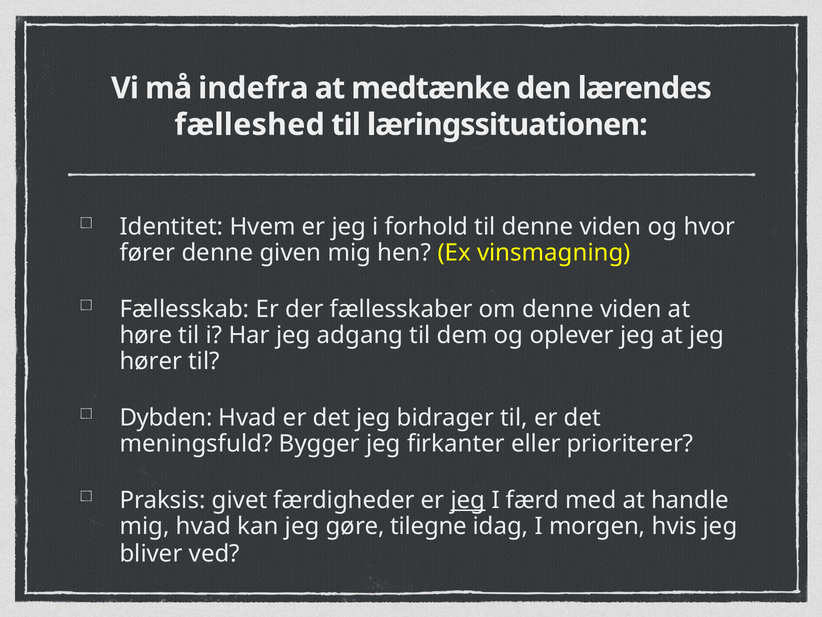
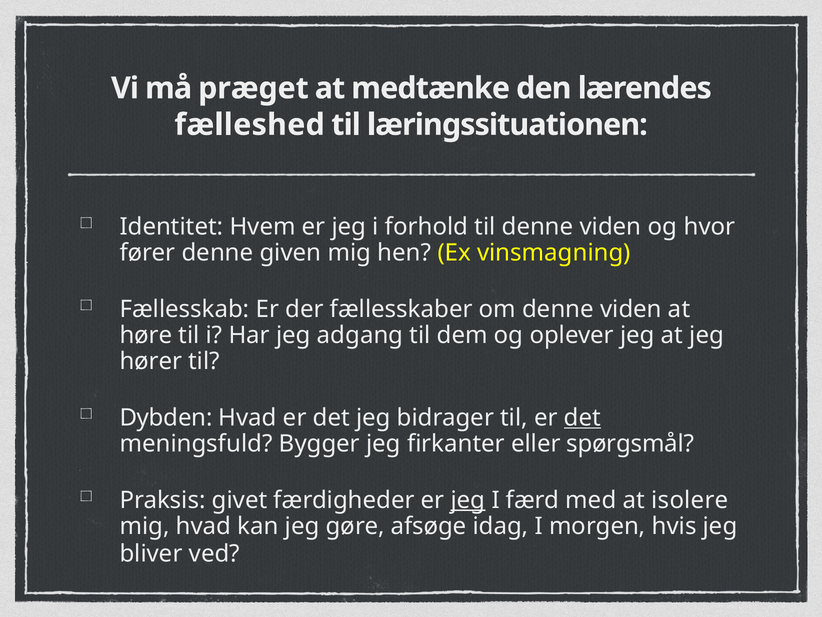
indefra: indefra -> præget (253, 88)
det underline: none -> present (582, 417)
prioriterer: prioriterer -> spørgsmål (630, 443)
handle: handle -> isolere (690, 500)
tilegne: tilegne -> afsøge (429, 526)
